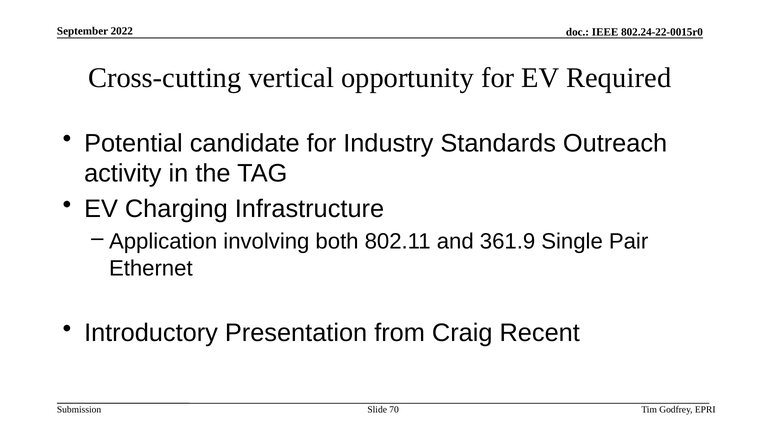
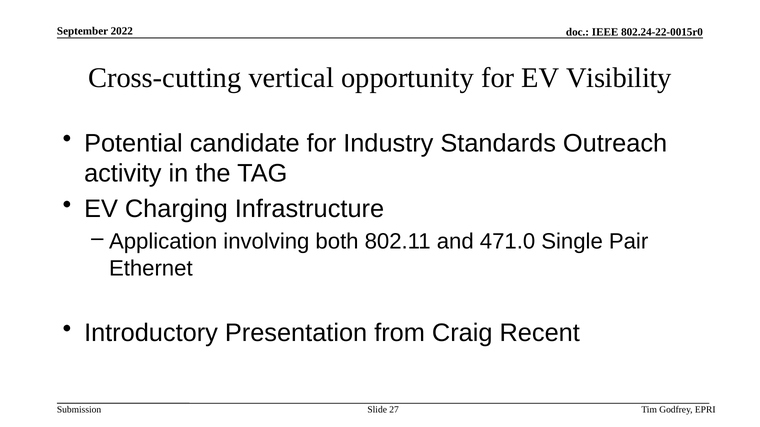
Required: Required -> Visibility (619, 78)
361.9: 361.9 -> 471.0 (508, 242)
70: 70 -> 27 (394, 410)
